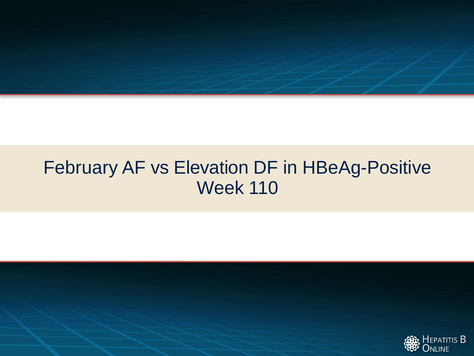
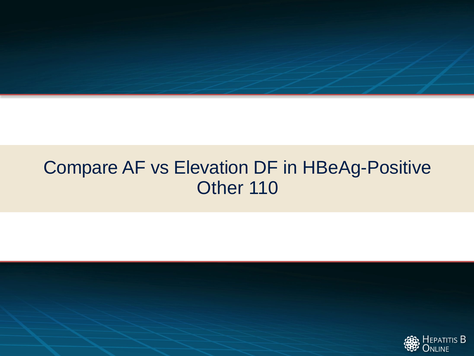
February: February -> Compare (81, 167)
Week: Week -> Other (220, 188)
